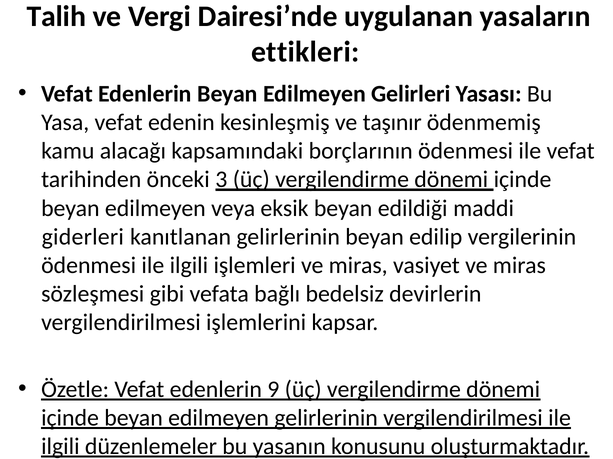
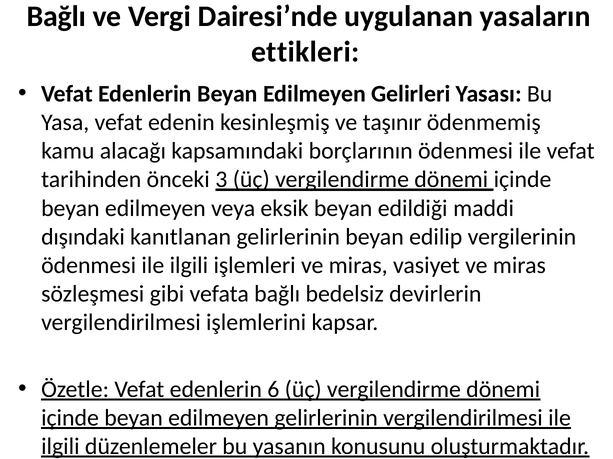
Talih: Talih -> Bağlı (56, 16)
giderleri: giderleri -> dışındaki (83, 237)
9: 9 -> 6 (273, 390)
